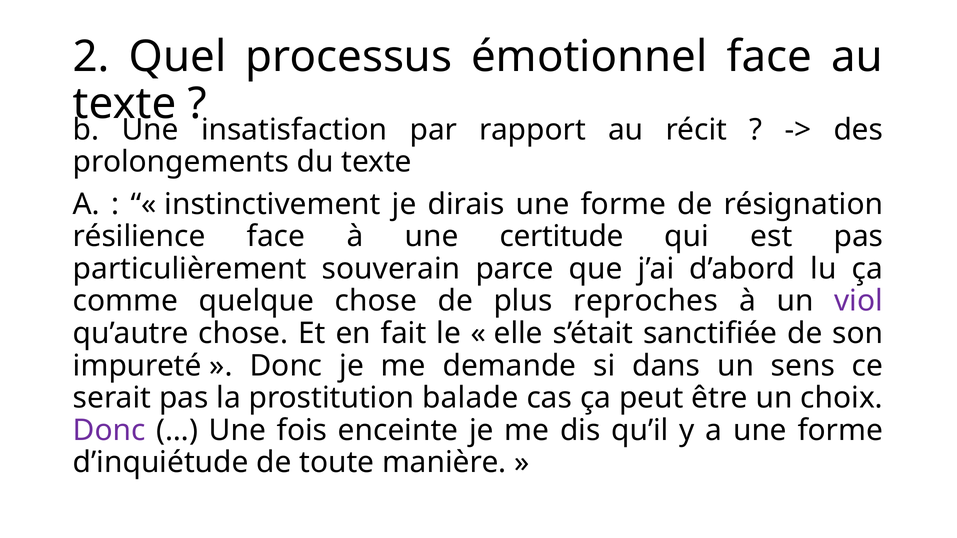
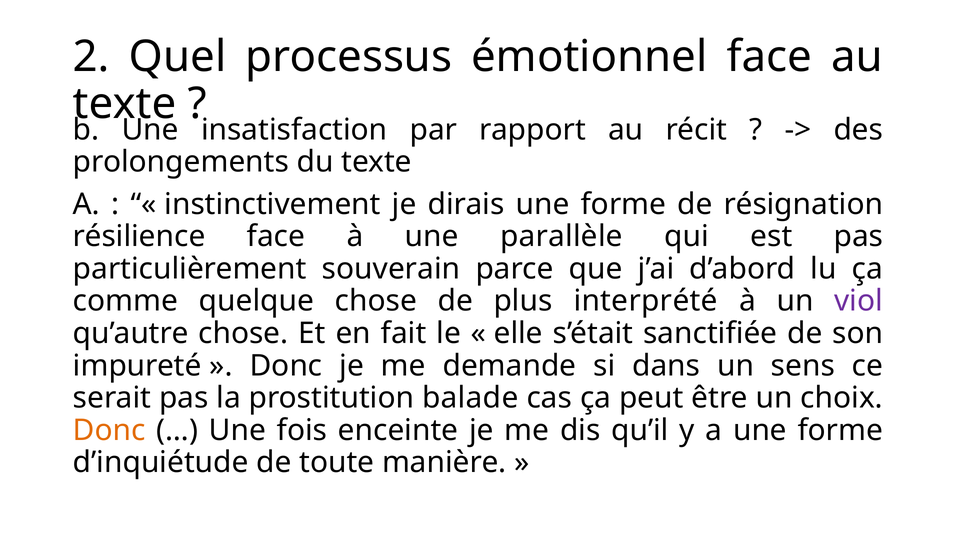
certitude: certitude -> parallèle (561, 237)
reproches: reproches -> interprété (646, 301)
Donc colour: purple -> orange (109, 431)
